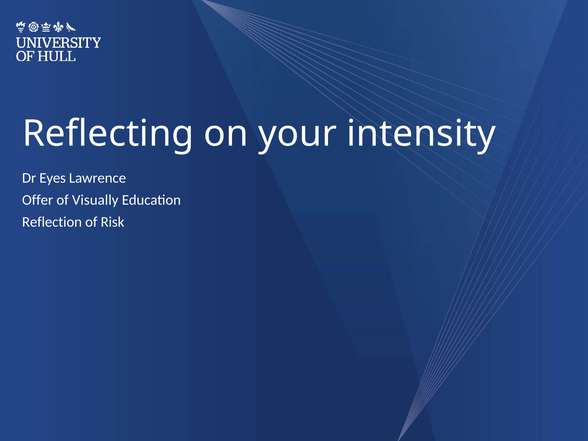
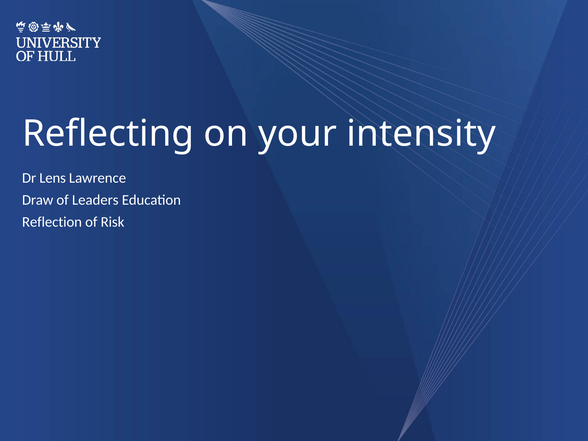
Eyes: Eyes -> Lens (53, 178)
Offer: Offer -> Draw (38, 200)
Visually: Visually -> Leaders (95, 200)
